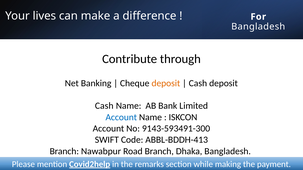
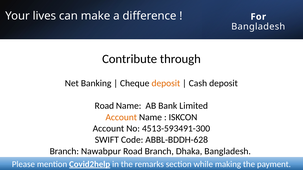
Cash: Cash -> Road (104, 106)
Account colour: blue -> orange (121, 117)
9143-593491-300: 9143-593491-300 -> 4513-593491-300 (176, 129)
ABBL-BDDH-413: ABBL-BDDH-413 -> ABBL-BDDH-628 (177, 140)
